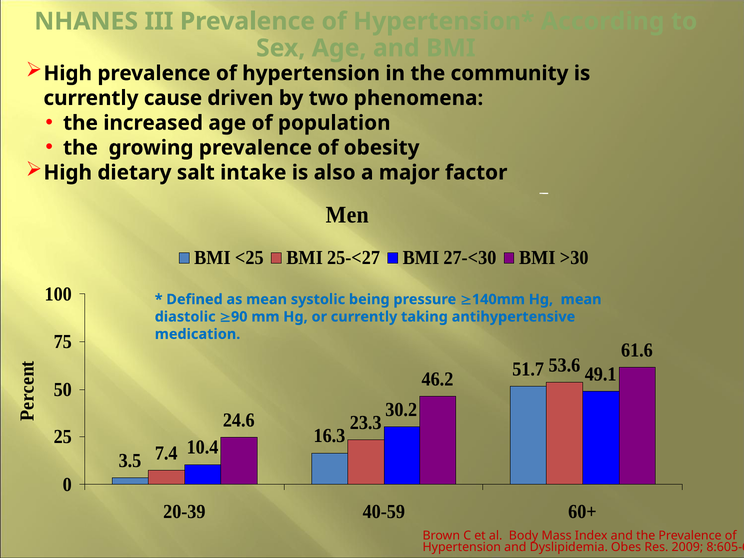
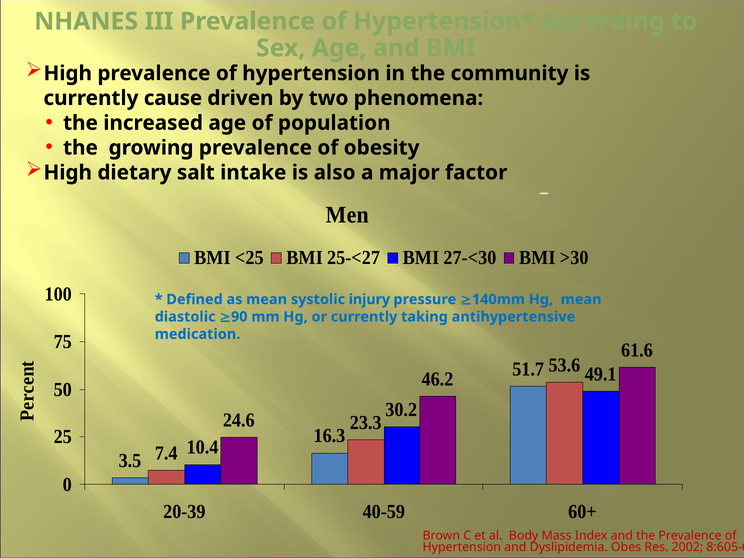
being: being -> injury (369, 299)
2009: 2009 -> 2002 (687, 547)
